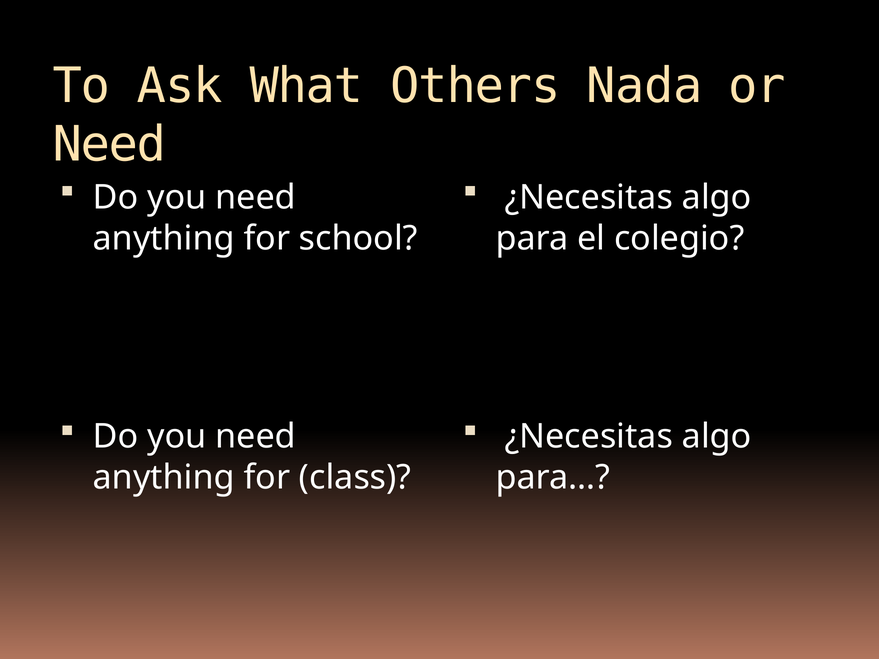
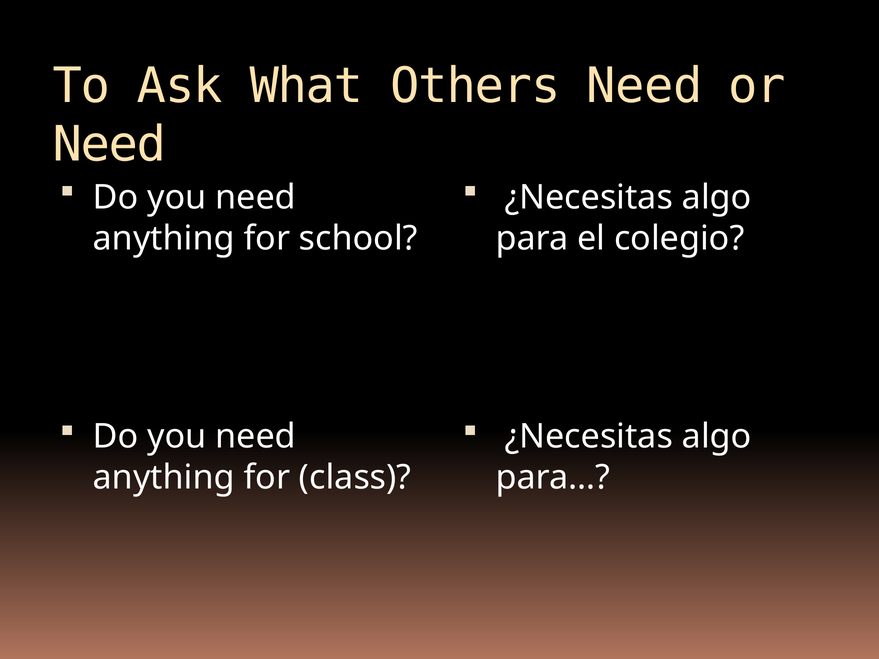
Others Nada: Nada -> Need (645, 86)
